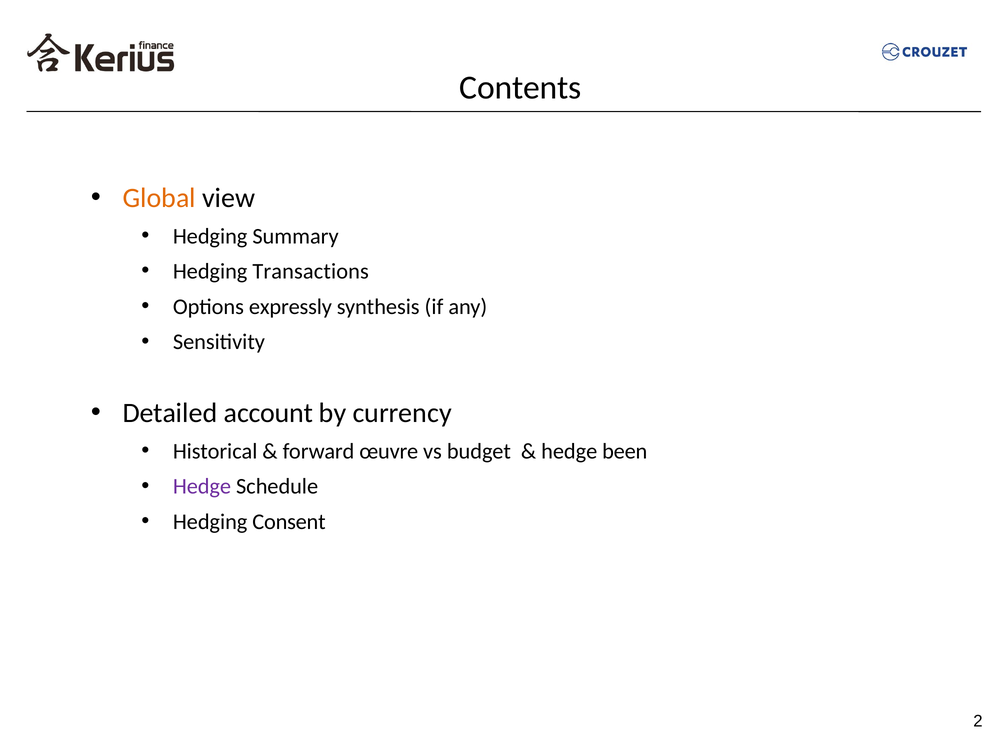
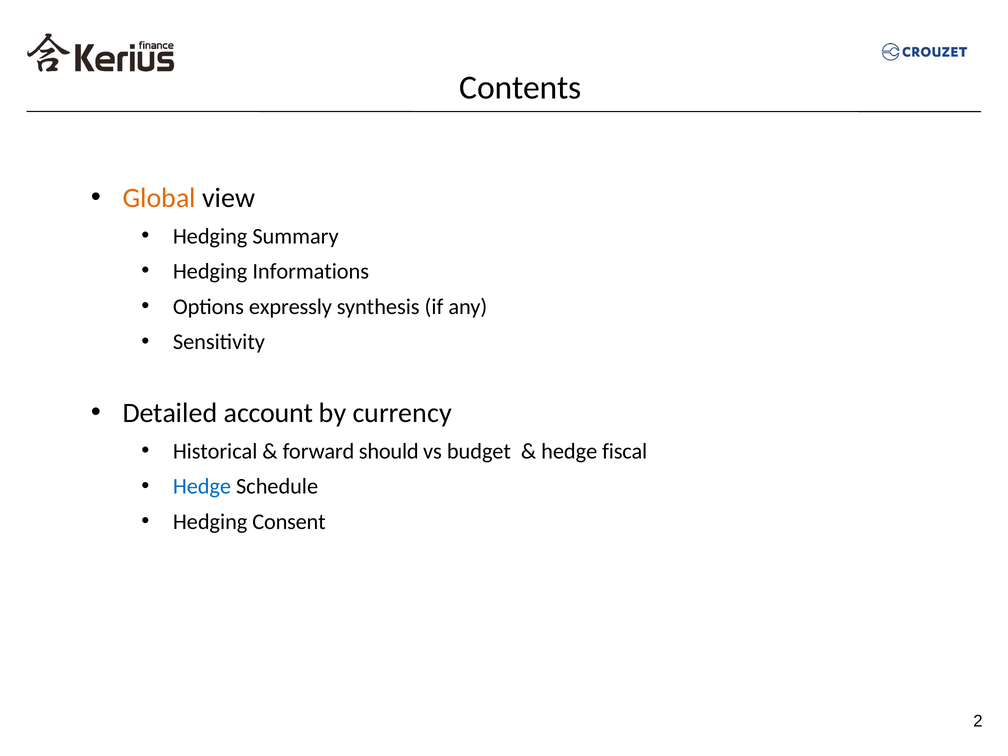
Transactions: Transactions -> Informations (311, 271)
œuvre: œuvre -> should (389, 451)
been: been -> fiscal (625, 451)
Hedge colour: purple -> blue (202, 486)
